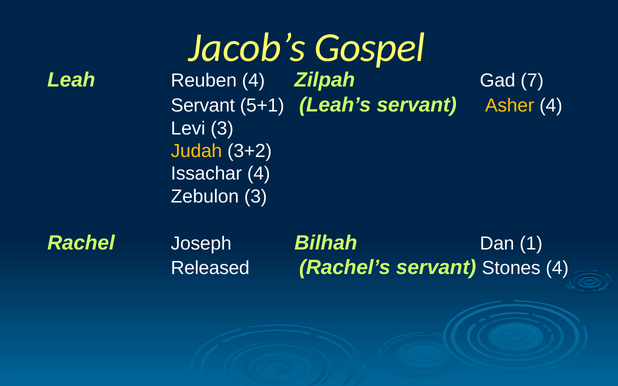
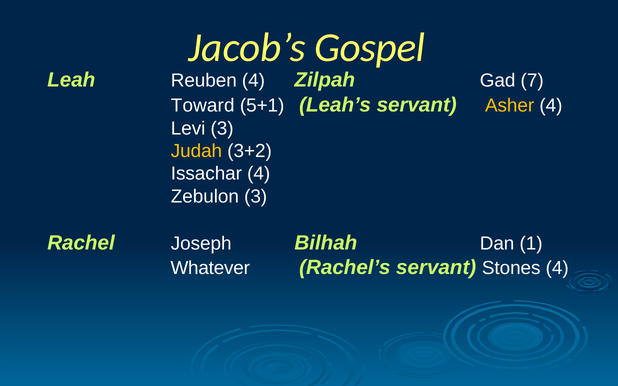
Servant: Servant -> Toward (203, 106)
Released: Released -> Whatever (210, 268)
